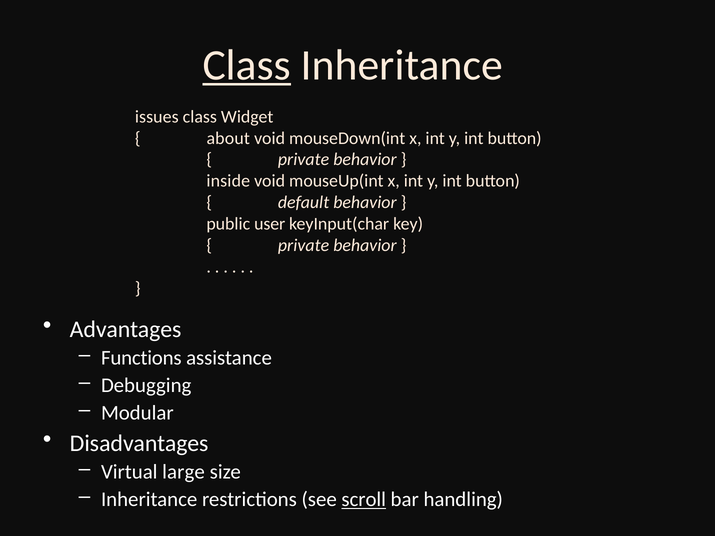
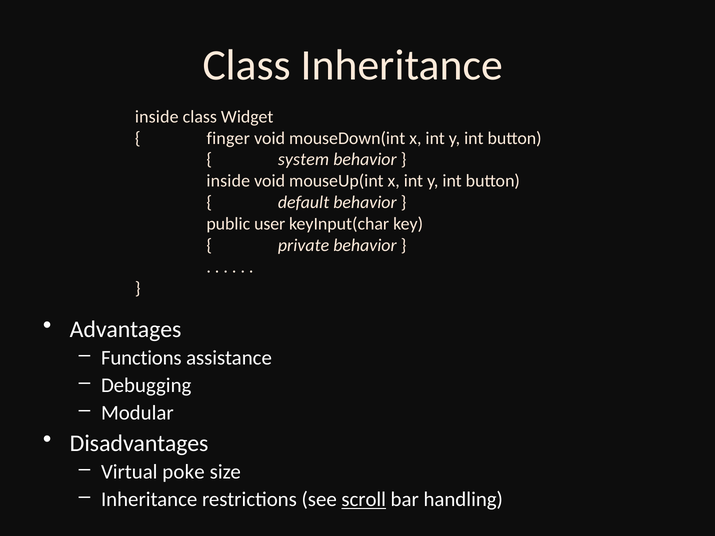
Class underline: present -> none (247, 66)
issues: issues -> inside (157, 117)
about: about -> finger (228, 138)
private: private -> system (303, 160)
large: large -> poke (183, 472)
